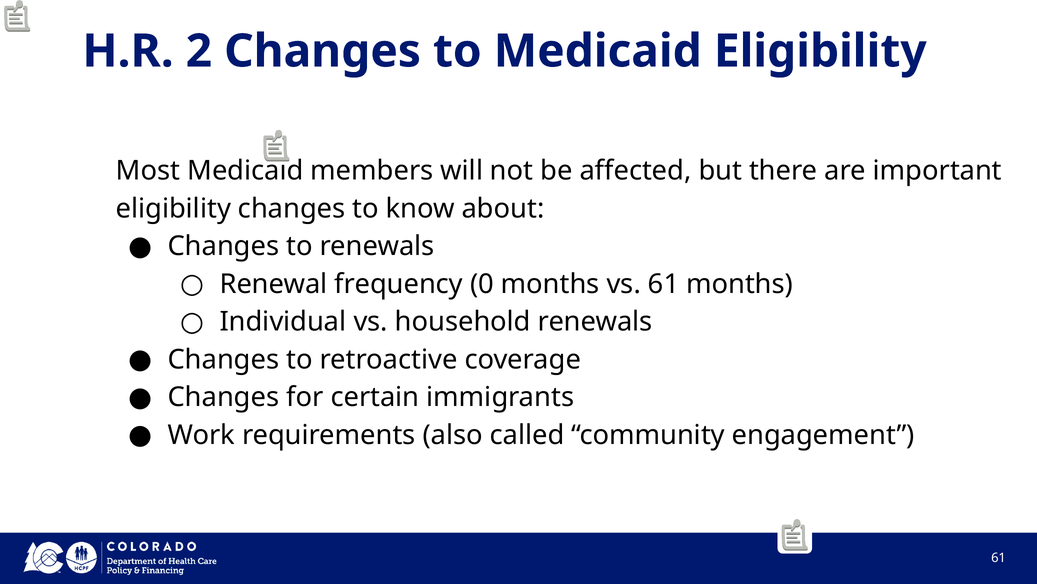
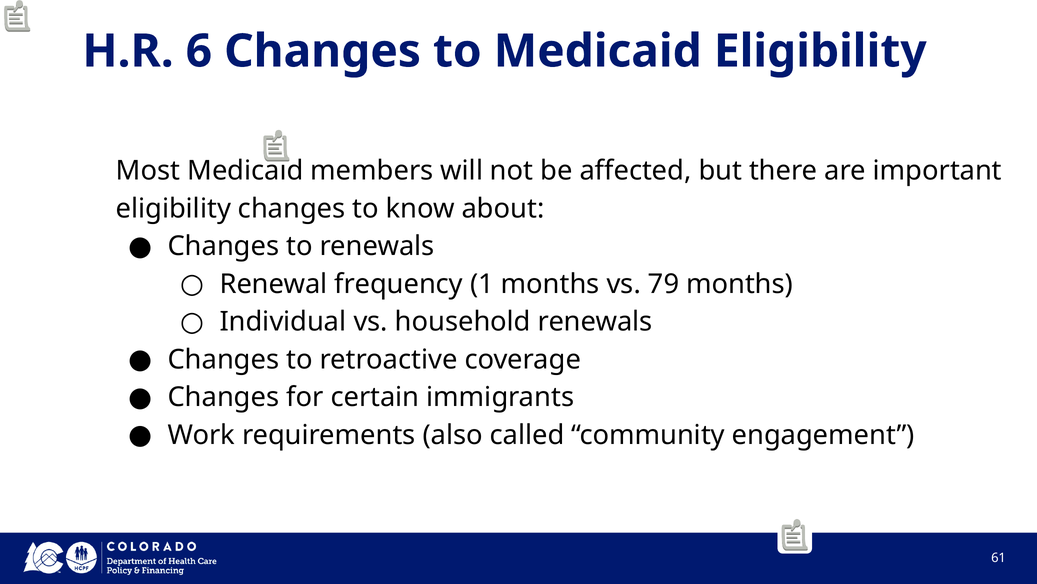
2: 2 -> 6 (199, 51)
0: 0 -> 1 (482, 284)
vs 61: 61 -> 79 (664, 284)
